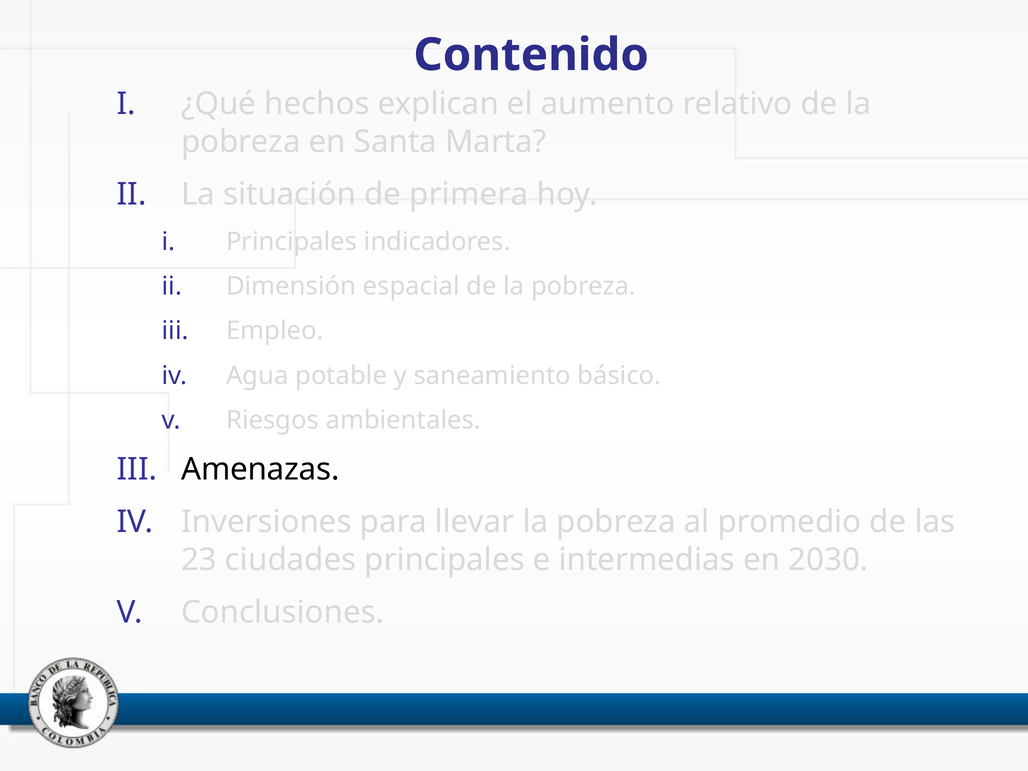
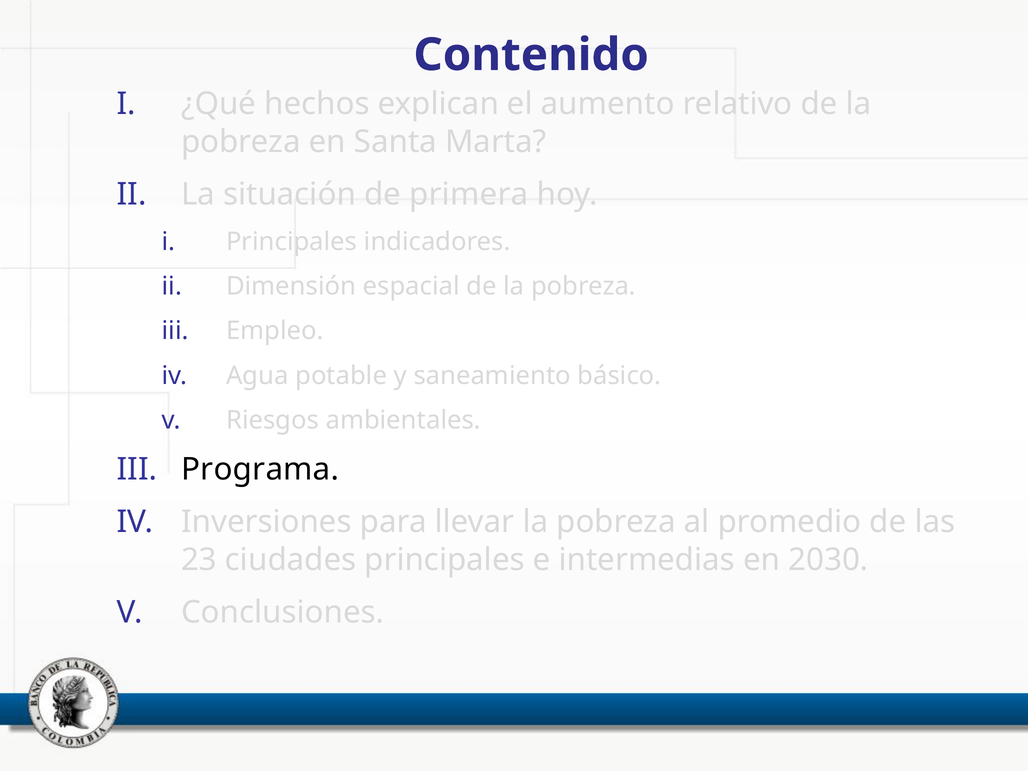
Amenazas: Amenazas -> Programa (260, 470)
